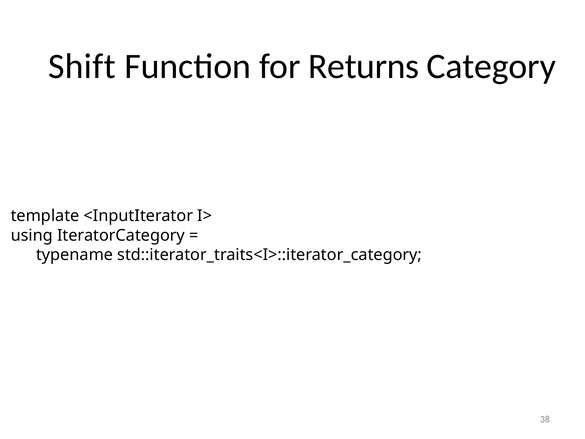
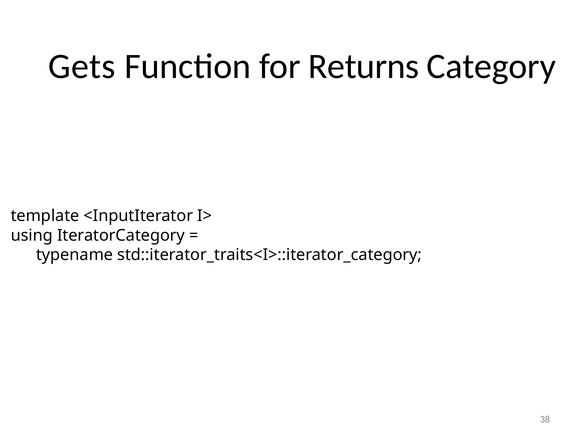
Shift: Shift -> Gets (82, 66)
